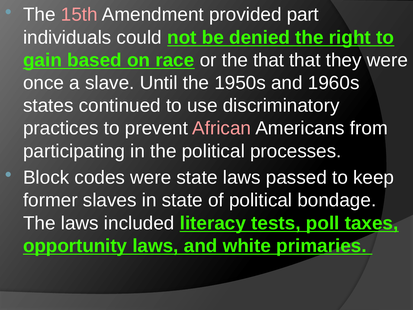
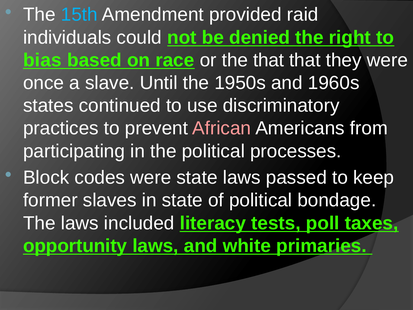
15th colour: pink -> light blue (79, 15)
part: part -> raid (303, 15)
gain: gain -> bias (42, 60)
